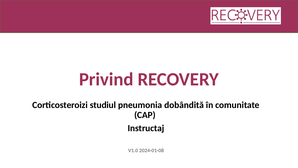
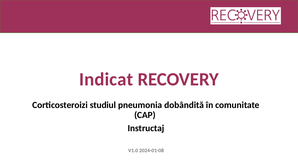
Privind: Privind -> Indicat (106, 79)
